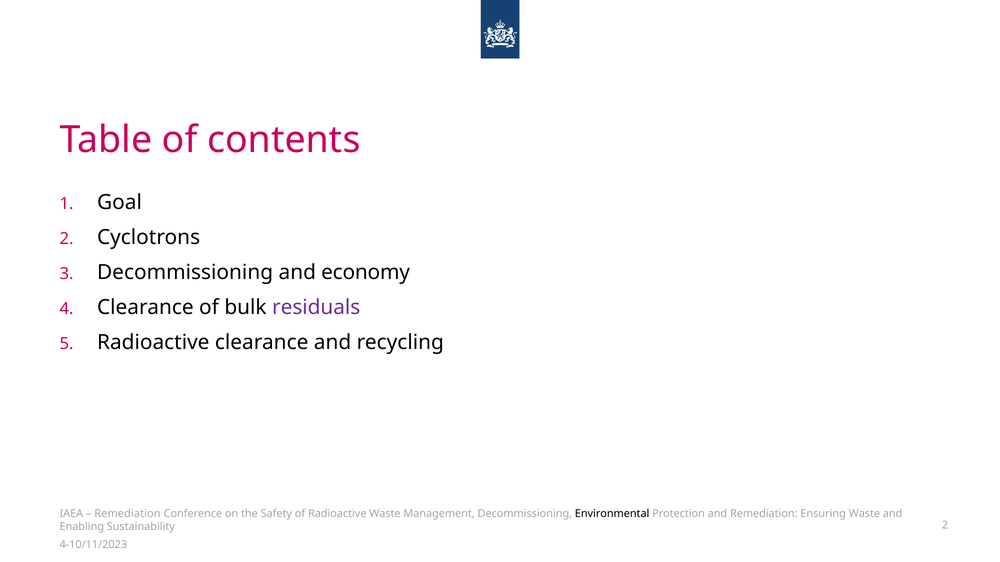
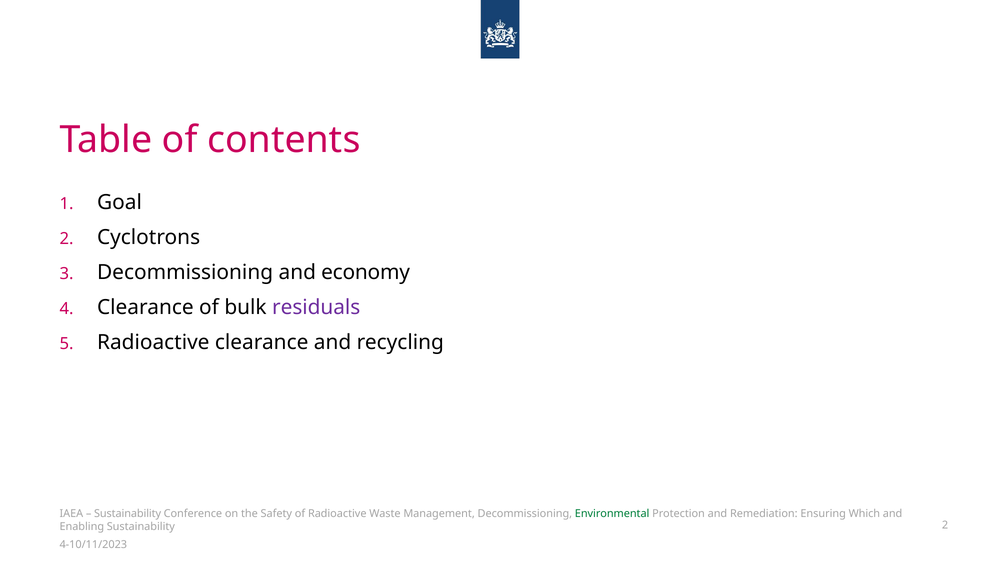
Remediation: Remediation -> Sustainability (128, 514)
Environmental colour: black -> green (612, 514)
Ensuring Waste: Waste -> Which (864, 514)
